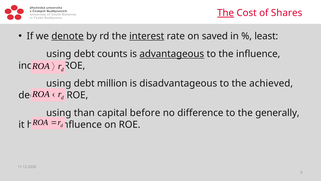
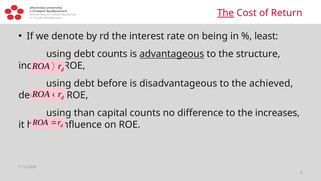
Shares: Shares -> Return (287, 13)
denote underline: present -> none (68, 36)
interest underline: present -> none (147, 36)
saved: saved -> being (215, 36)
the influence: influence -> structure (258, 54)
million: million -> before (112, 83)
capital before: before -> counts (145, 113)
the generally: generally -> increases (277, 113)
